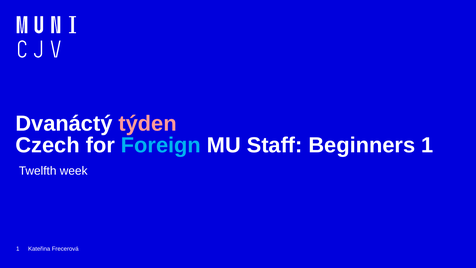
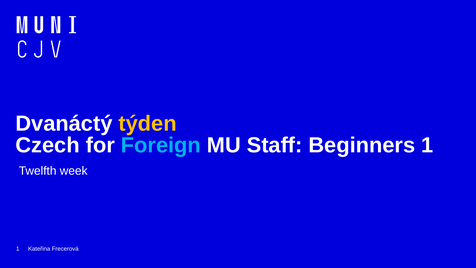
týden colour: pink -> yellow (148, 123)
